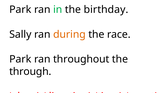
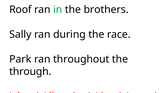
Park: Park -> Roof (20, 10)
birthday: birthday -> brothers (106, 10)
during colour: orange -> black (69, 35)
